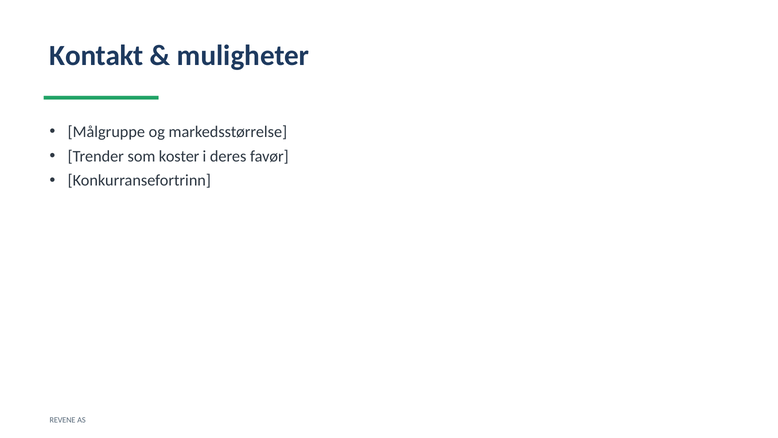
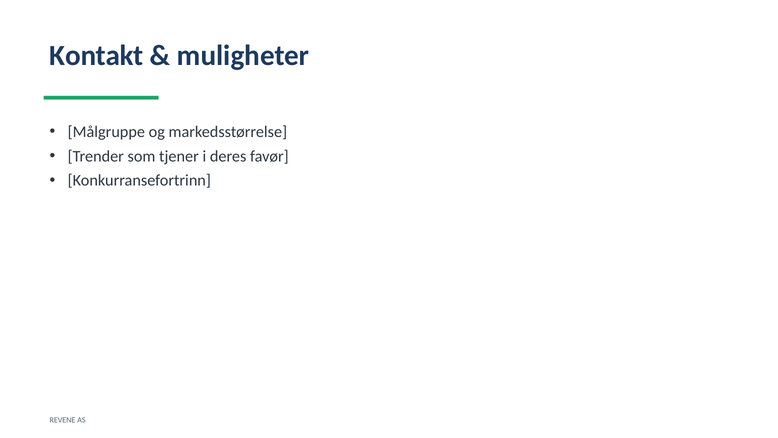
koster: koster -> tjener (179, 156)
